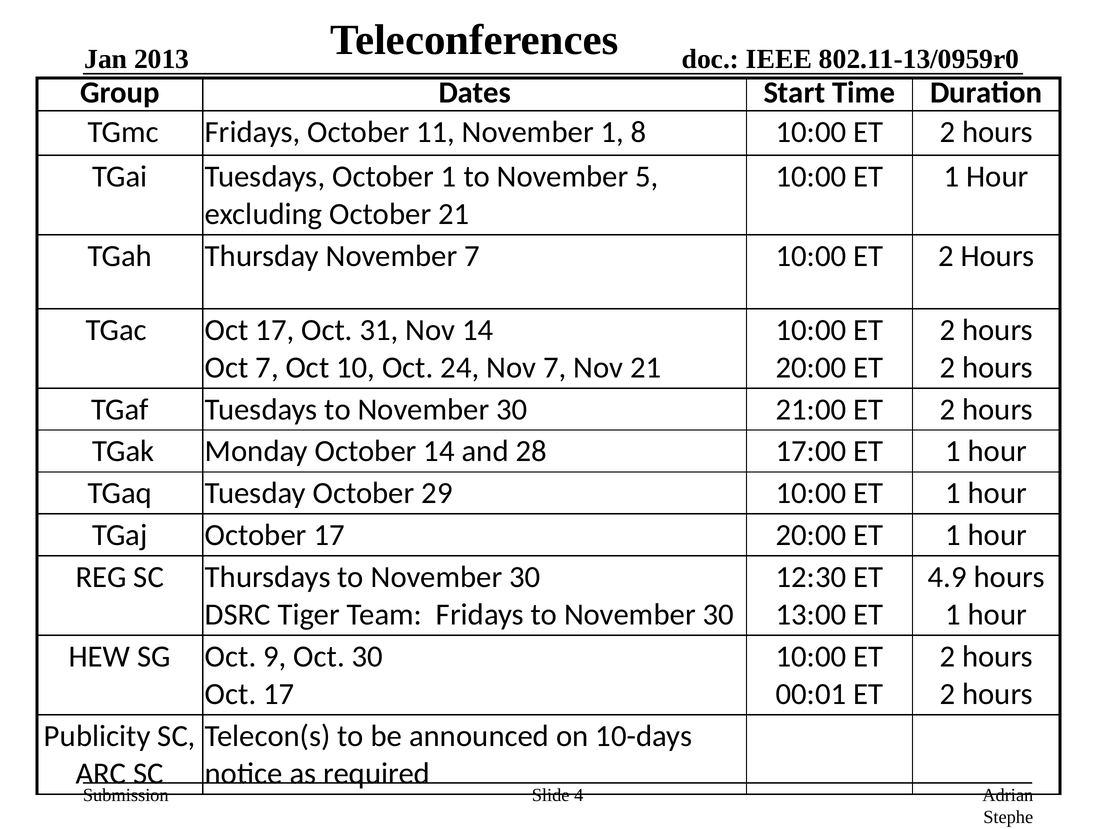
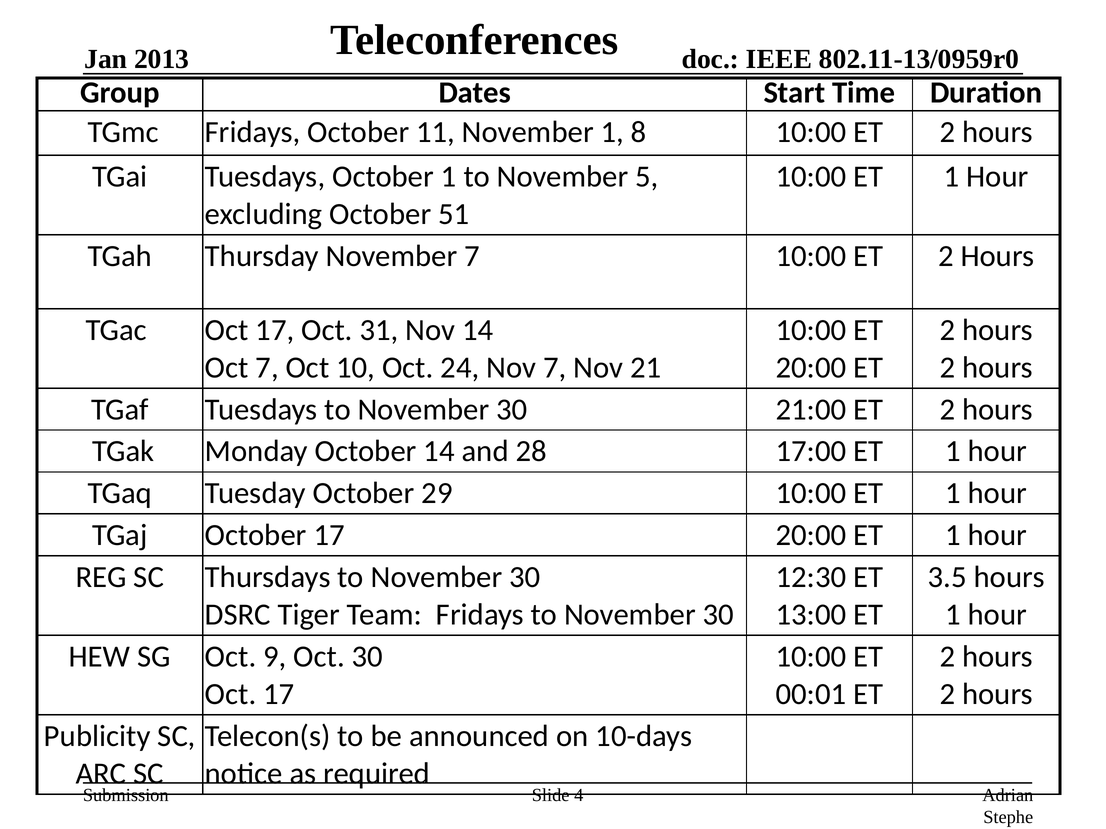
October 21: 21 -> 51 (454, 214)
4.9: 4.9 -> 3.5 (947, 577)
